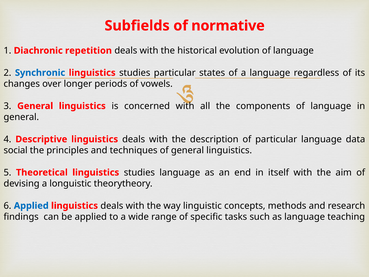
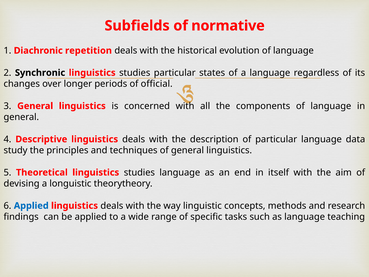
Synchronic colour: blue -> black (40, 73)
vowels: vowels -> official (157, 84)
social: social -> study (16, 150)
